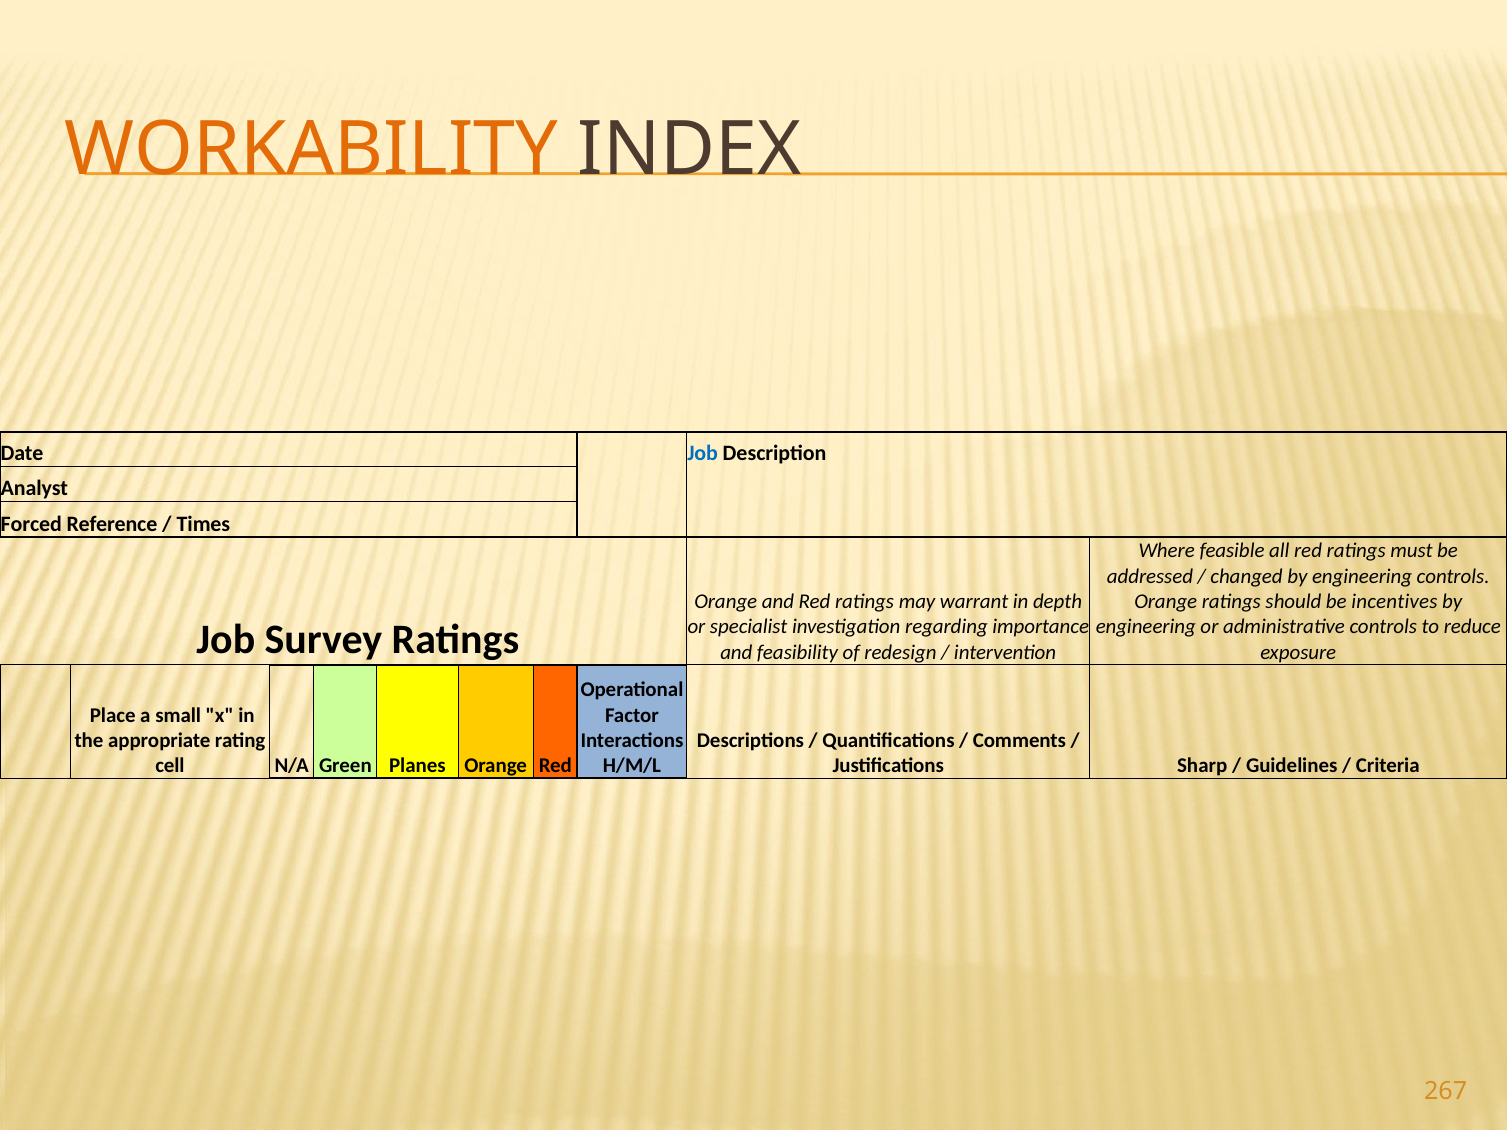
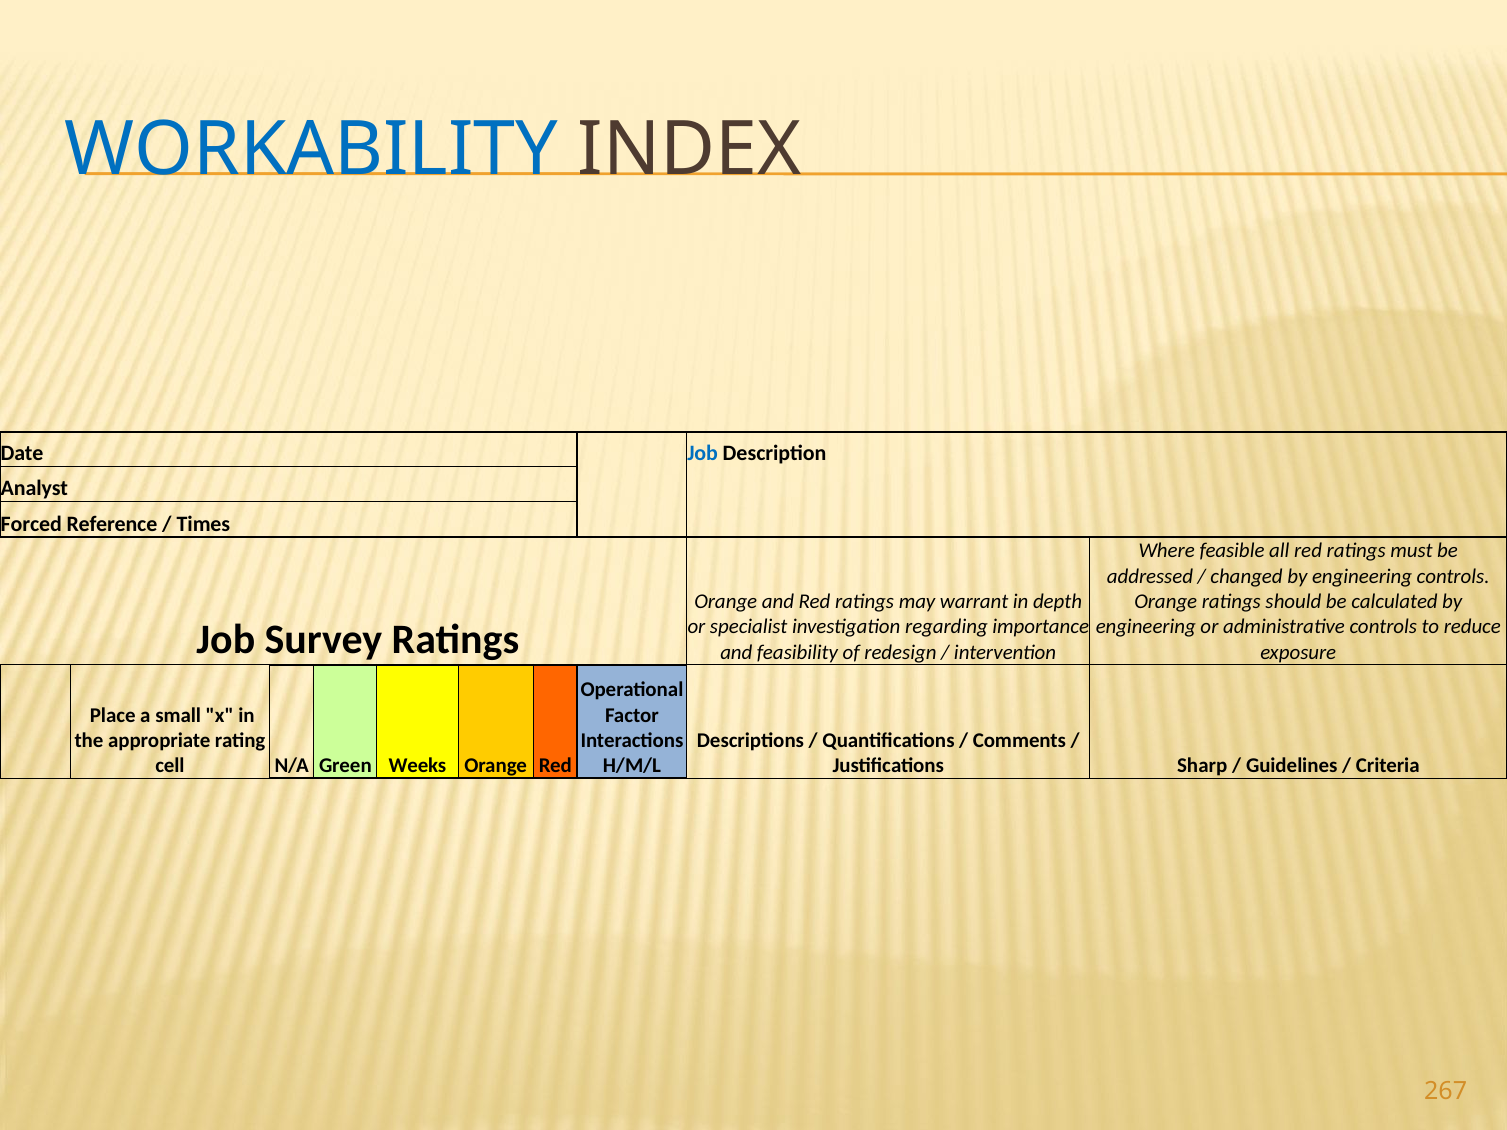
WORKABILITY colour: orange -> blue (311, 150)
incentives: incentives -> calculated (1395, 602)
Planes: Planes -> Weeks (417, 766)
